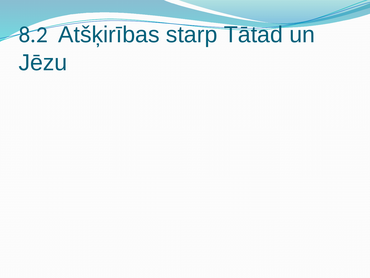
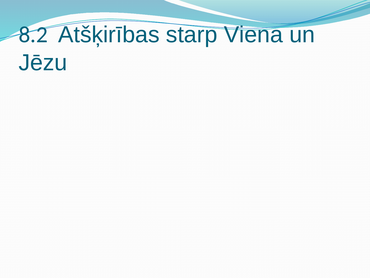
Tātad: Tātad -> Viena (253, 35)
